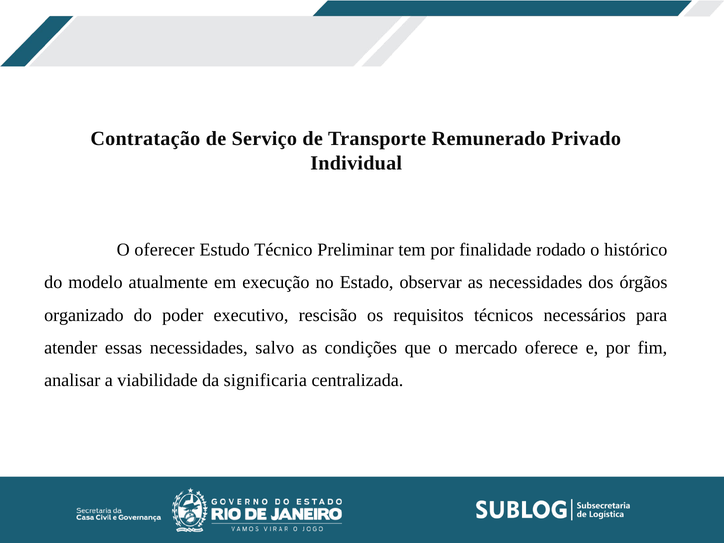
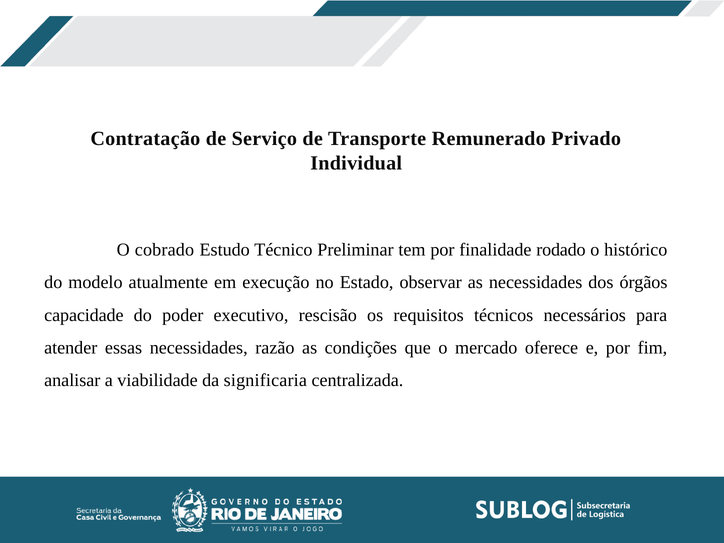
oferecer: oferecer -> cobrado (164, 250)
organizado: organizado -> capacidade (84, 315)
salvo: salvo -> razão (275, 348)
